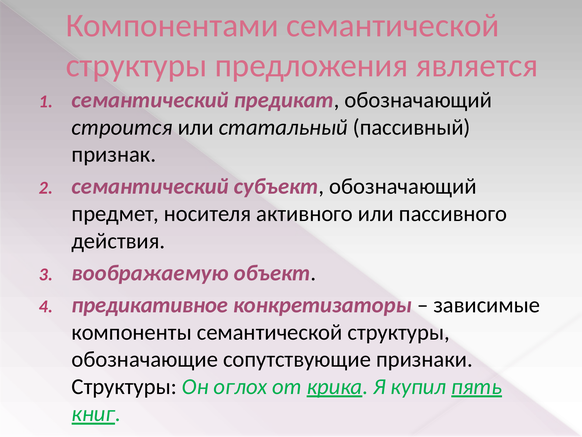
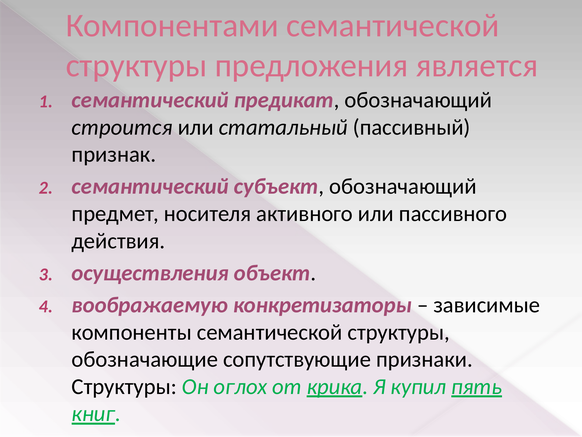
воображаемую: воображаемую -> осуществления (150, 273)
предикативное: предикативное -> воображаемую (150, 305)
